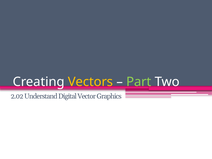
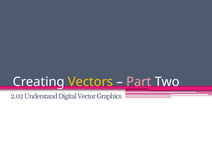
Part colour: light green -> pink (139, 82)
